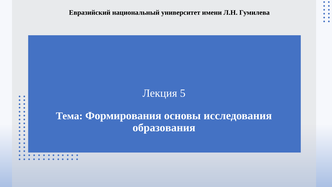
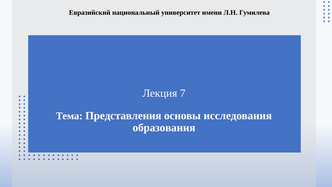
5: 5 -> 7 (183, 93)
Формирования: Формирования -> Представления (123, 116)
